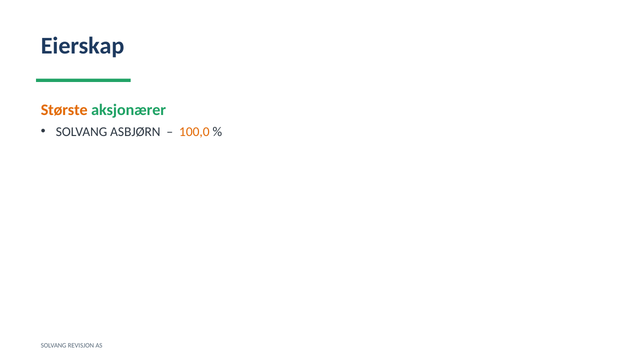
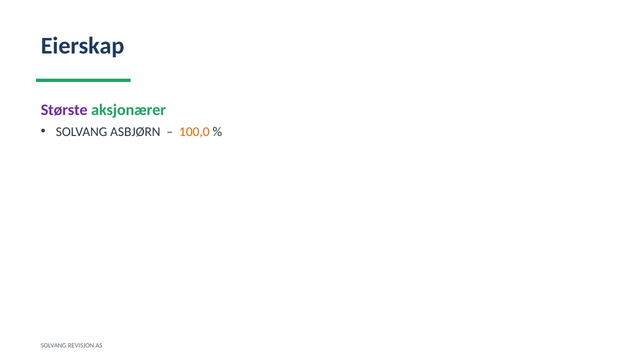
Største colour: orange -> purple (64, 110)
